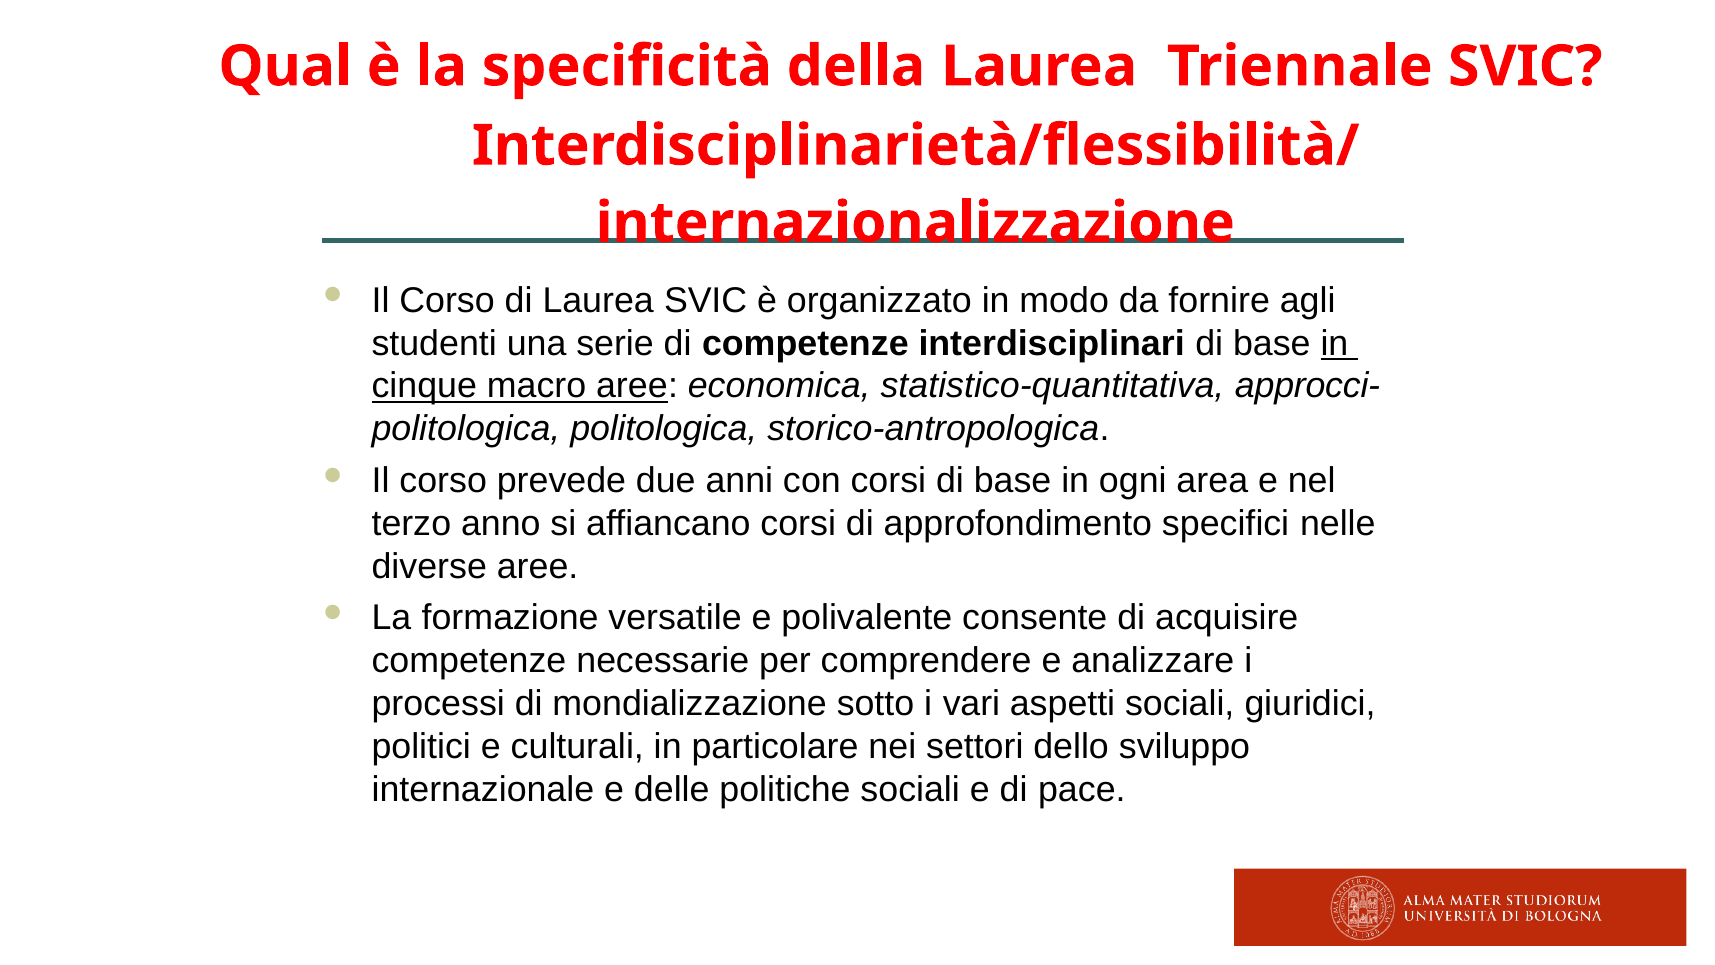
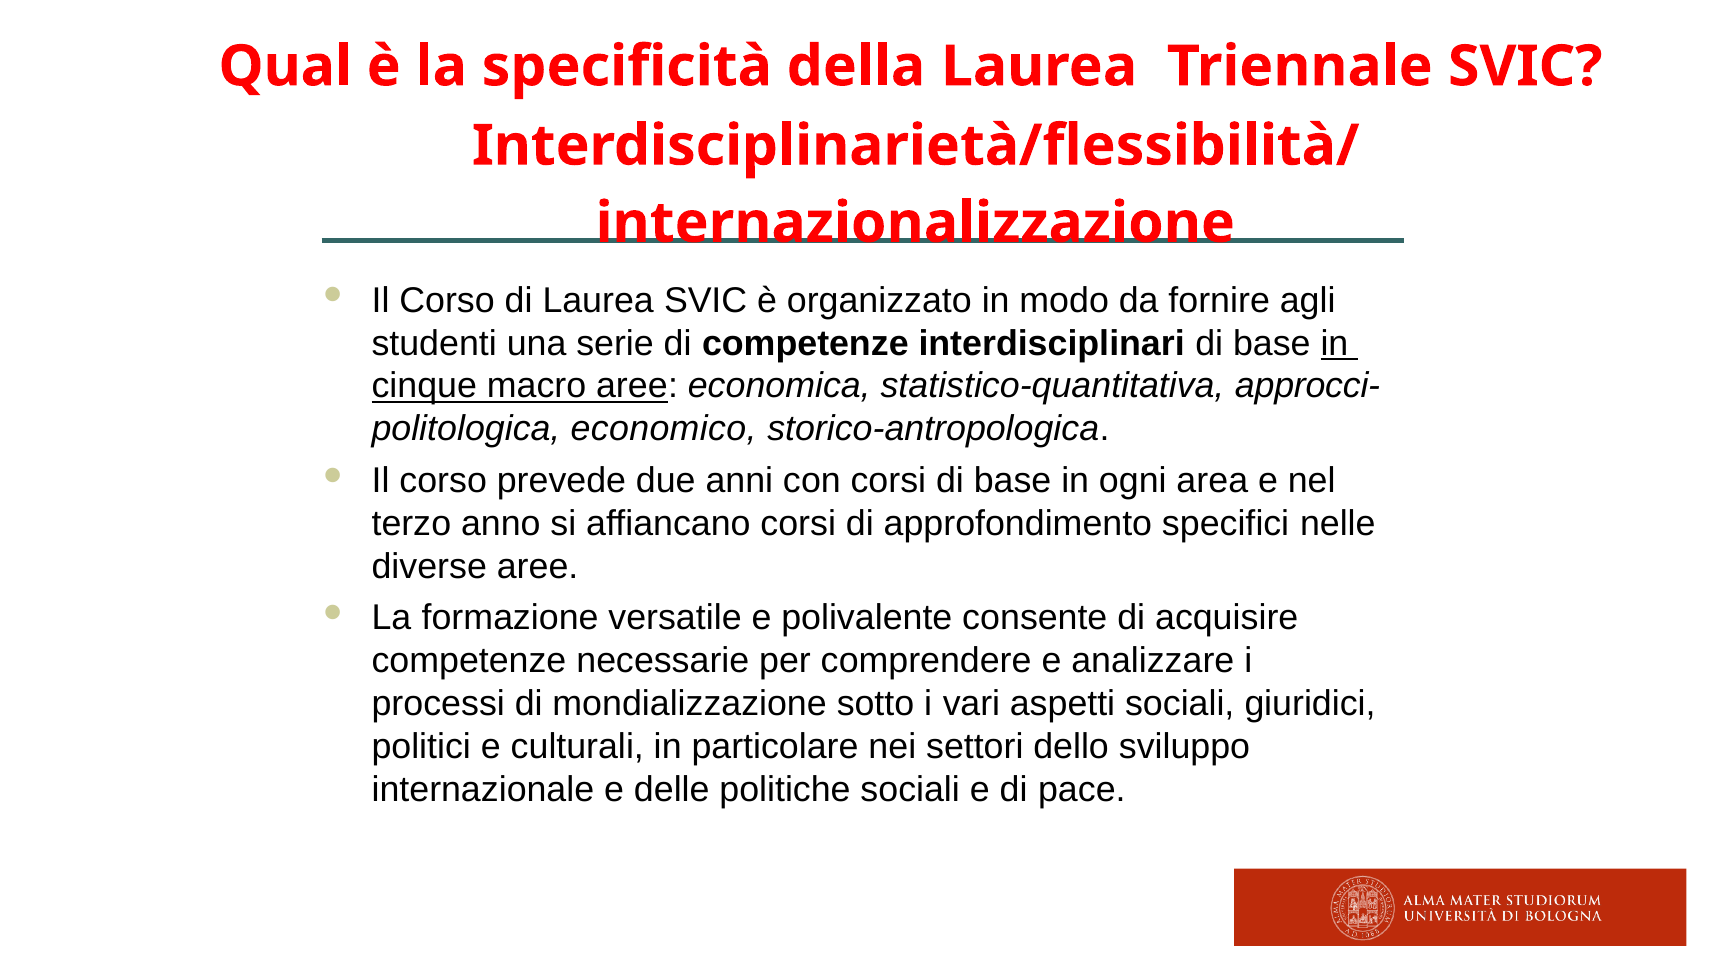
politologica politologica: politologica -> economico (664, 429)
